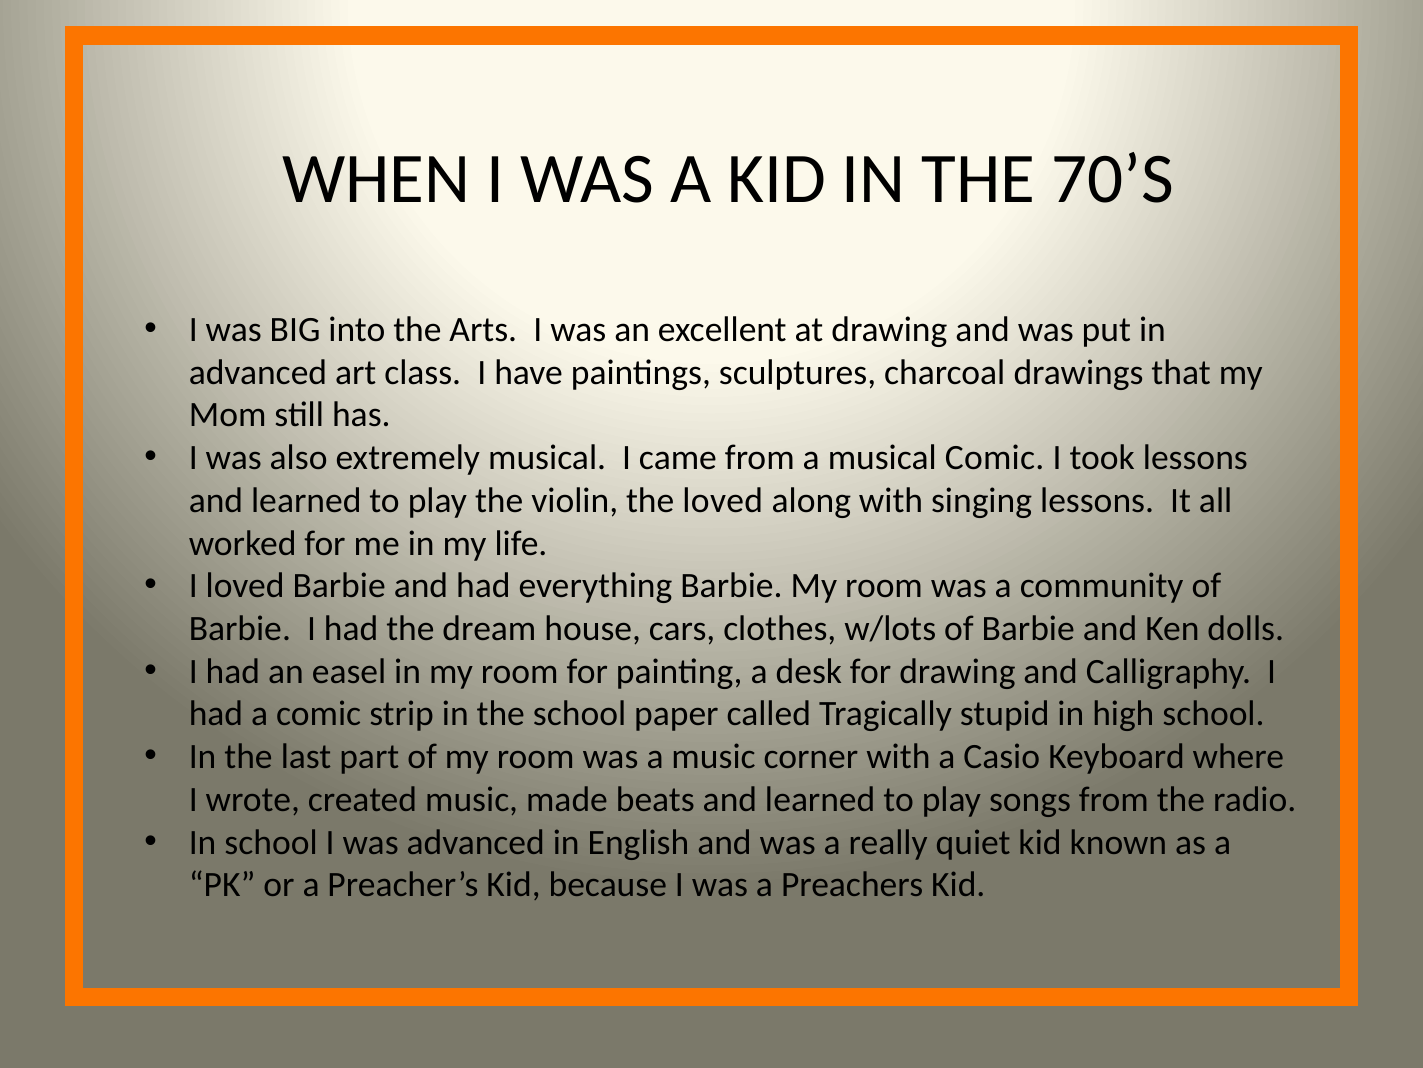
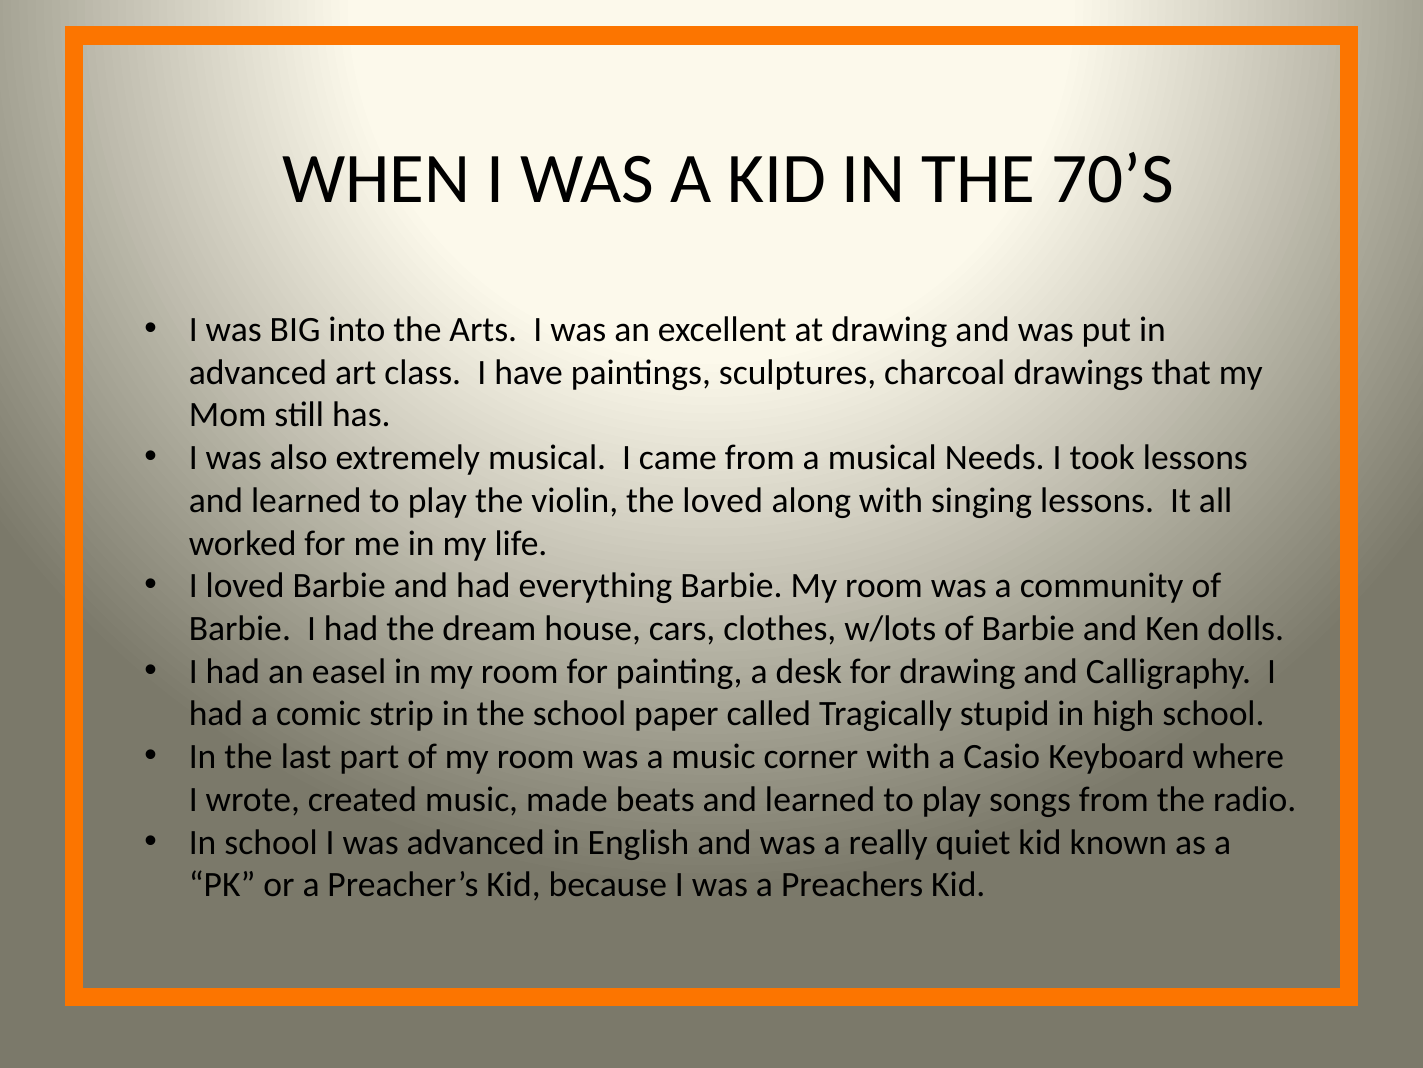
musical Comic: Comic -> Needs (995, 458)
